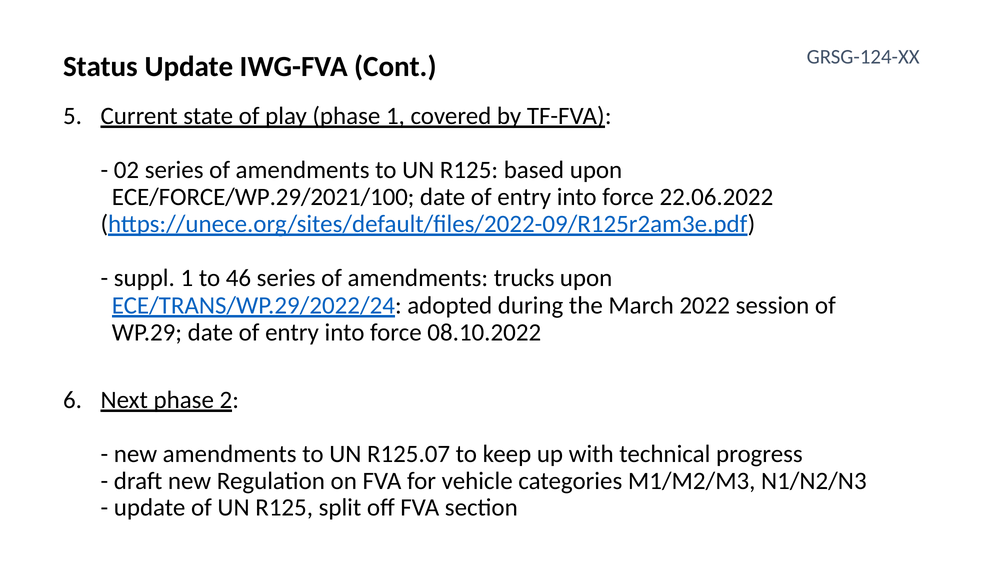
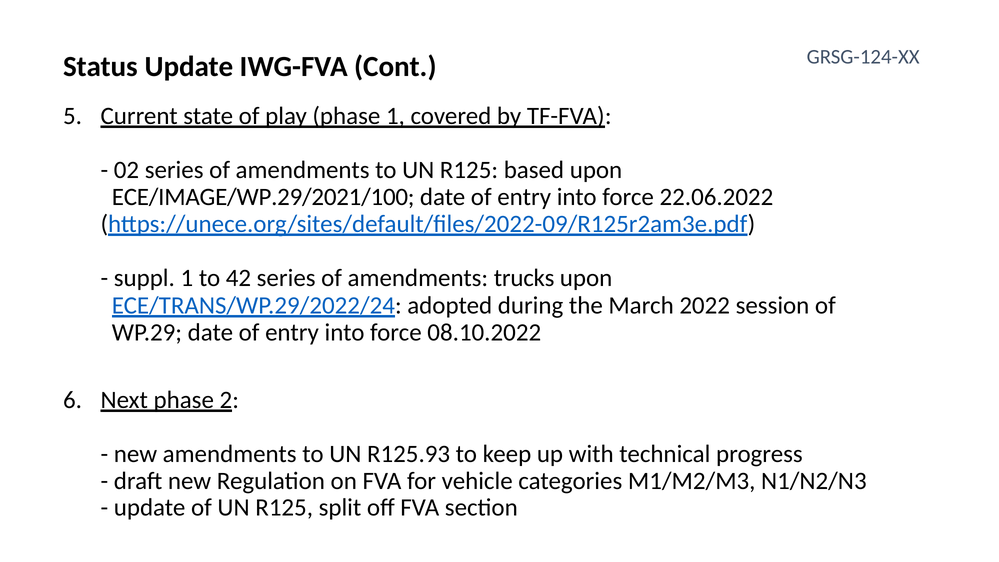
ECE/FORCE/WP.29/2021/100: ECE/FORCE/WP.29/2021/100 -> ECE/IMAGE/WP.29/2021/100 (263, 197)
46: 46 -> 42 (238, 278)
R125.07: R125.07 -> R125.93 (409, 454)
